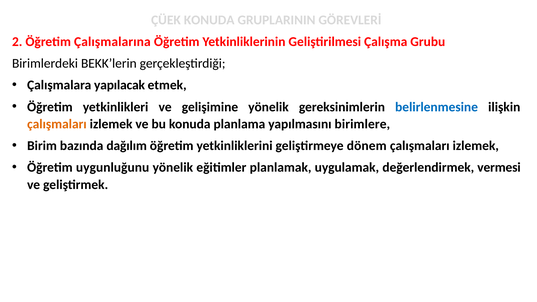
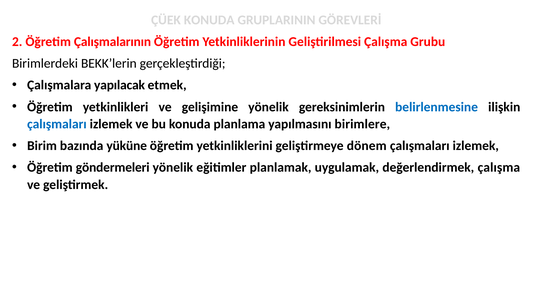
Çalışmalarına: Çalışmalarına -> Çalışmalarının (112, 42)
çalışmaları colour: orange -> blue (57, 124)
dağılım: dağılım -> yüküne (127, 146)
uygunluğunu: uygunluğunu -> göndermeleri (113, 168)
değerlendirmek vermesi: vermesi -> çalışma (499, 168)
